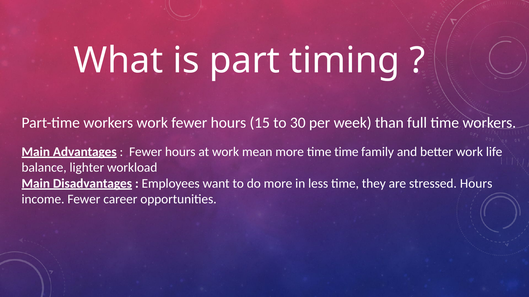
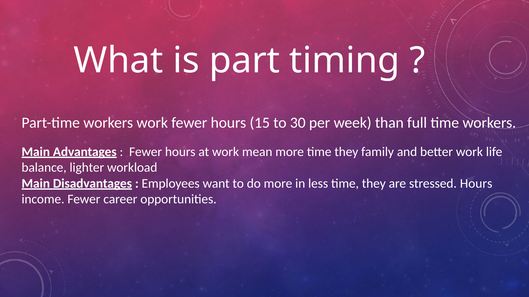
more time time: time -> they (346, 152)
